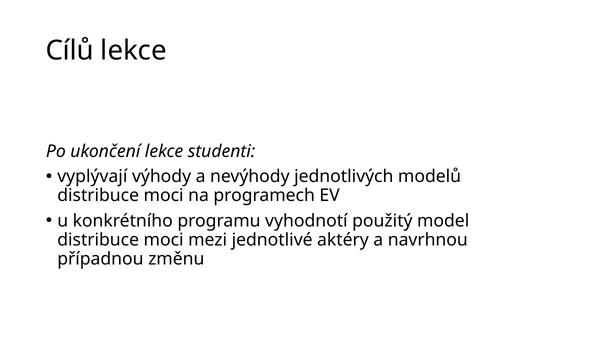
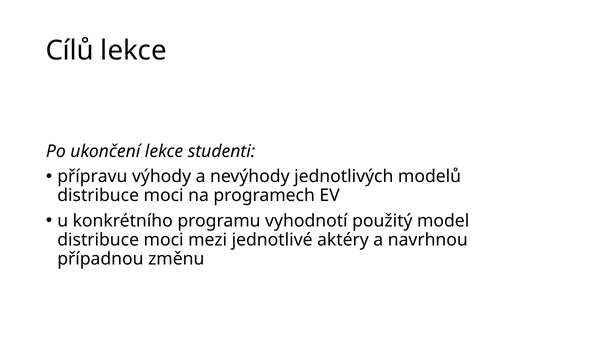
vyplývají: vyplývají -> přípravu (92, 177)
